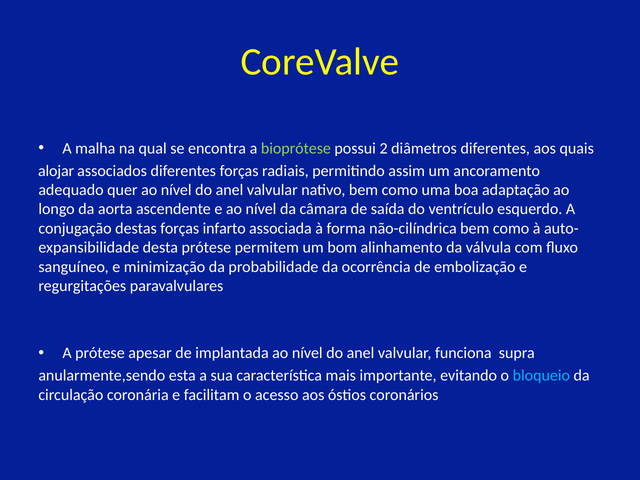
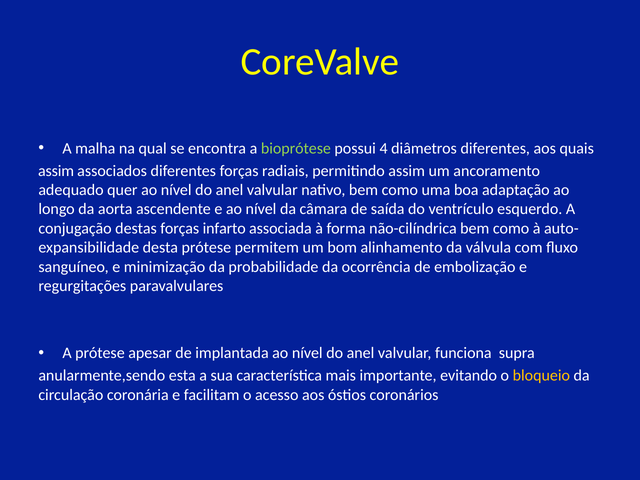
2: 2 -> 4 (384, 148)
alojar: alojar -> assim (56, 171)
bloqueio colour: light blue -> yellow (541, 376)
